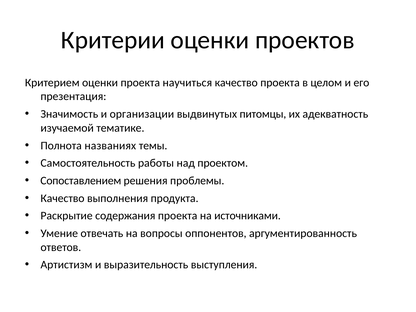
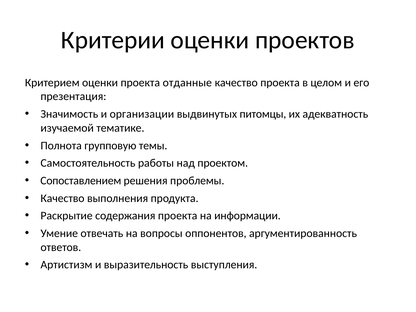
научиться: научиться -> отданные (187, 83)
названиях: названиях -> групповую (110, 146)
источниками: источниками -> информации (247, 216)
